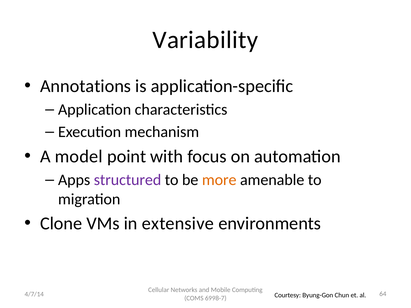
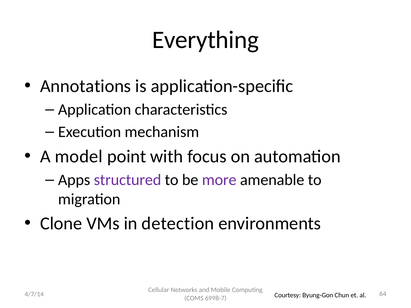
Variability: Variability -> Everything (206, 40)
more colour: orange -> purple (219, 180)
extensive: extensive -> detection (178, 224)
